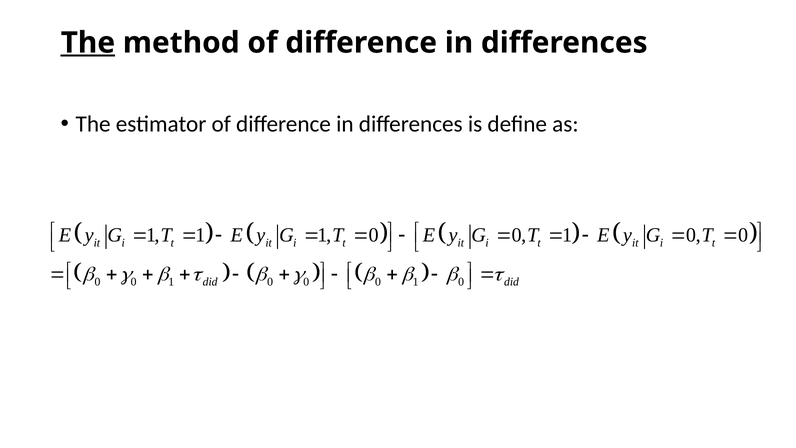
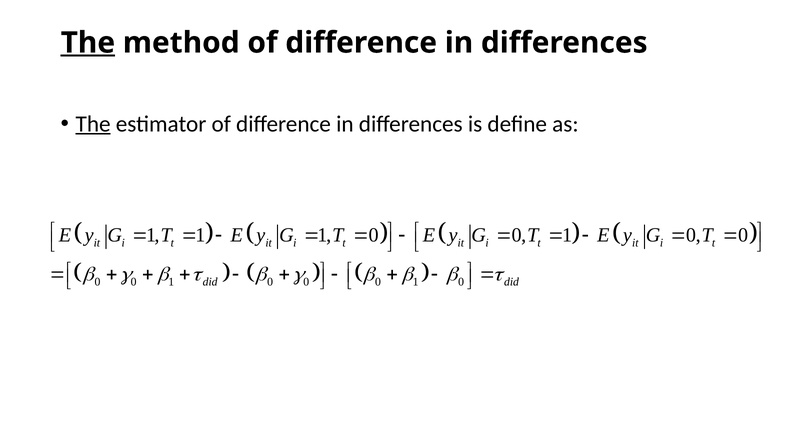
The underline: none -> present (93, 124)
